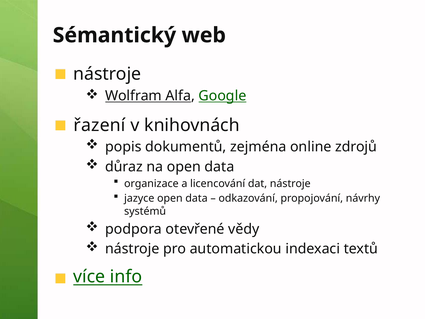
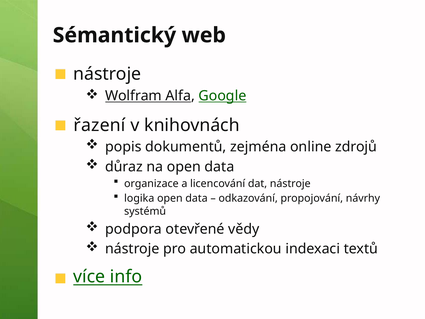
jazyce: jazyce -> logika (139, 198)
